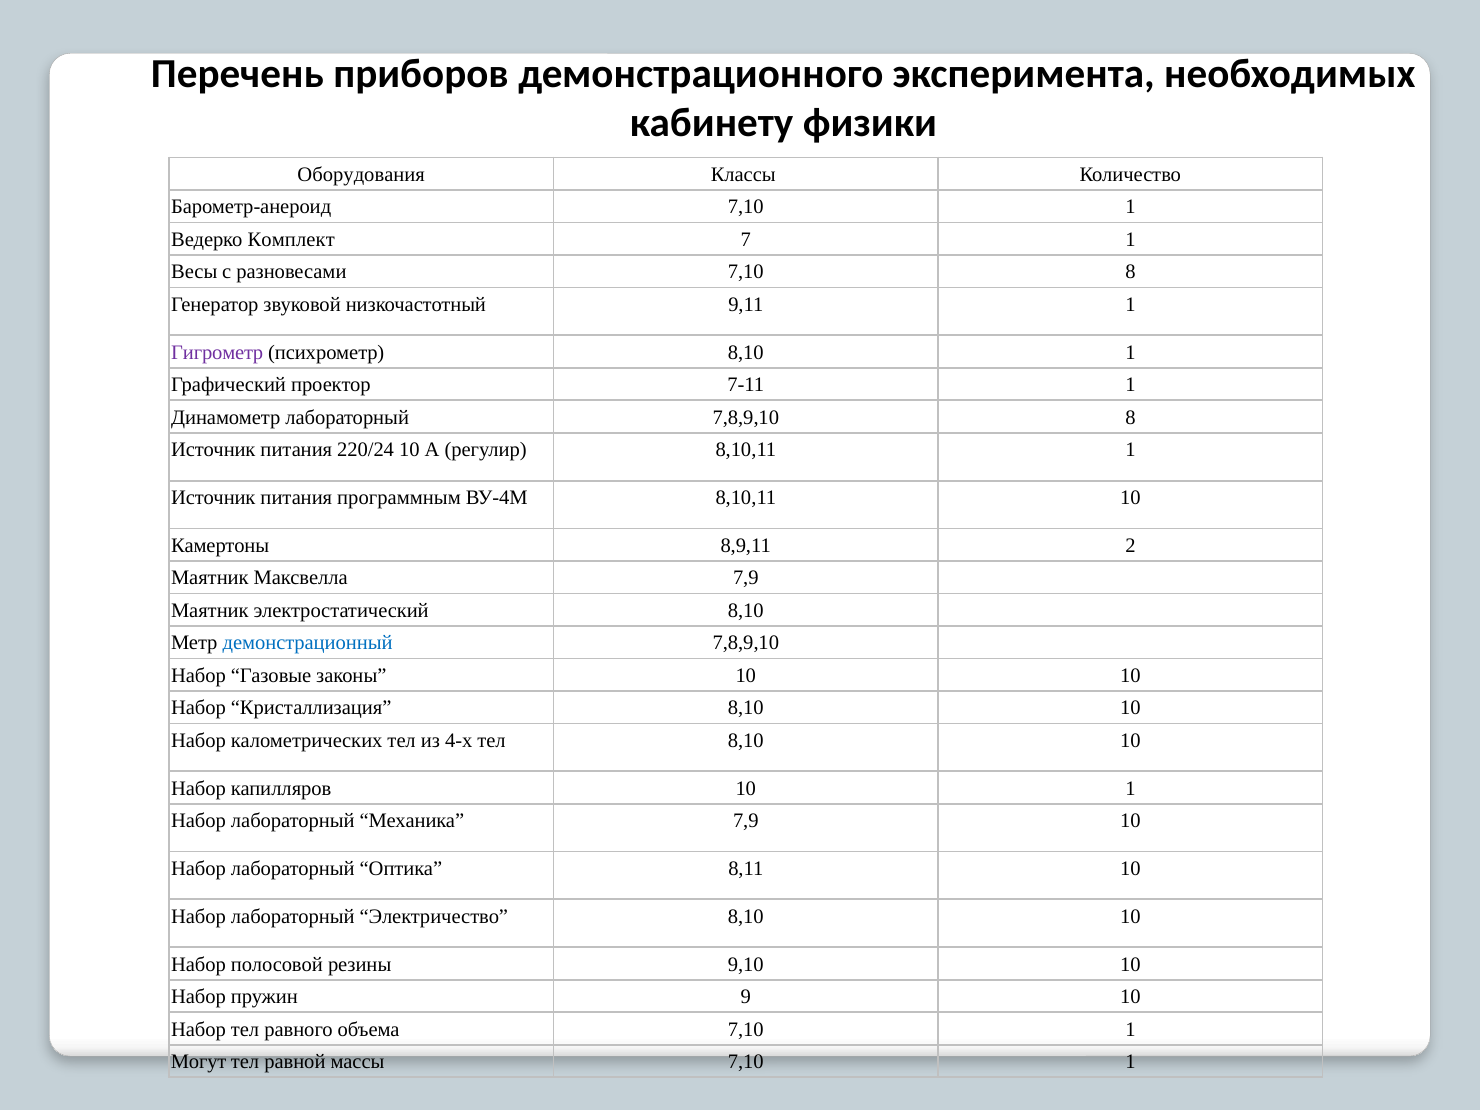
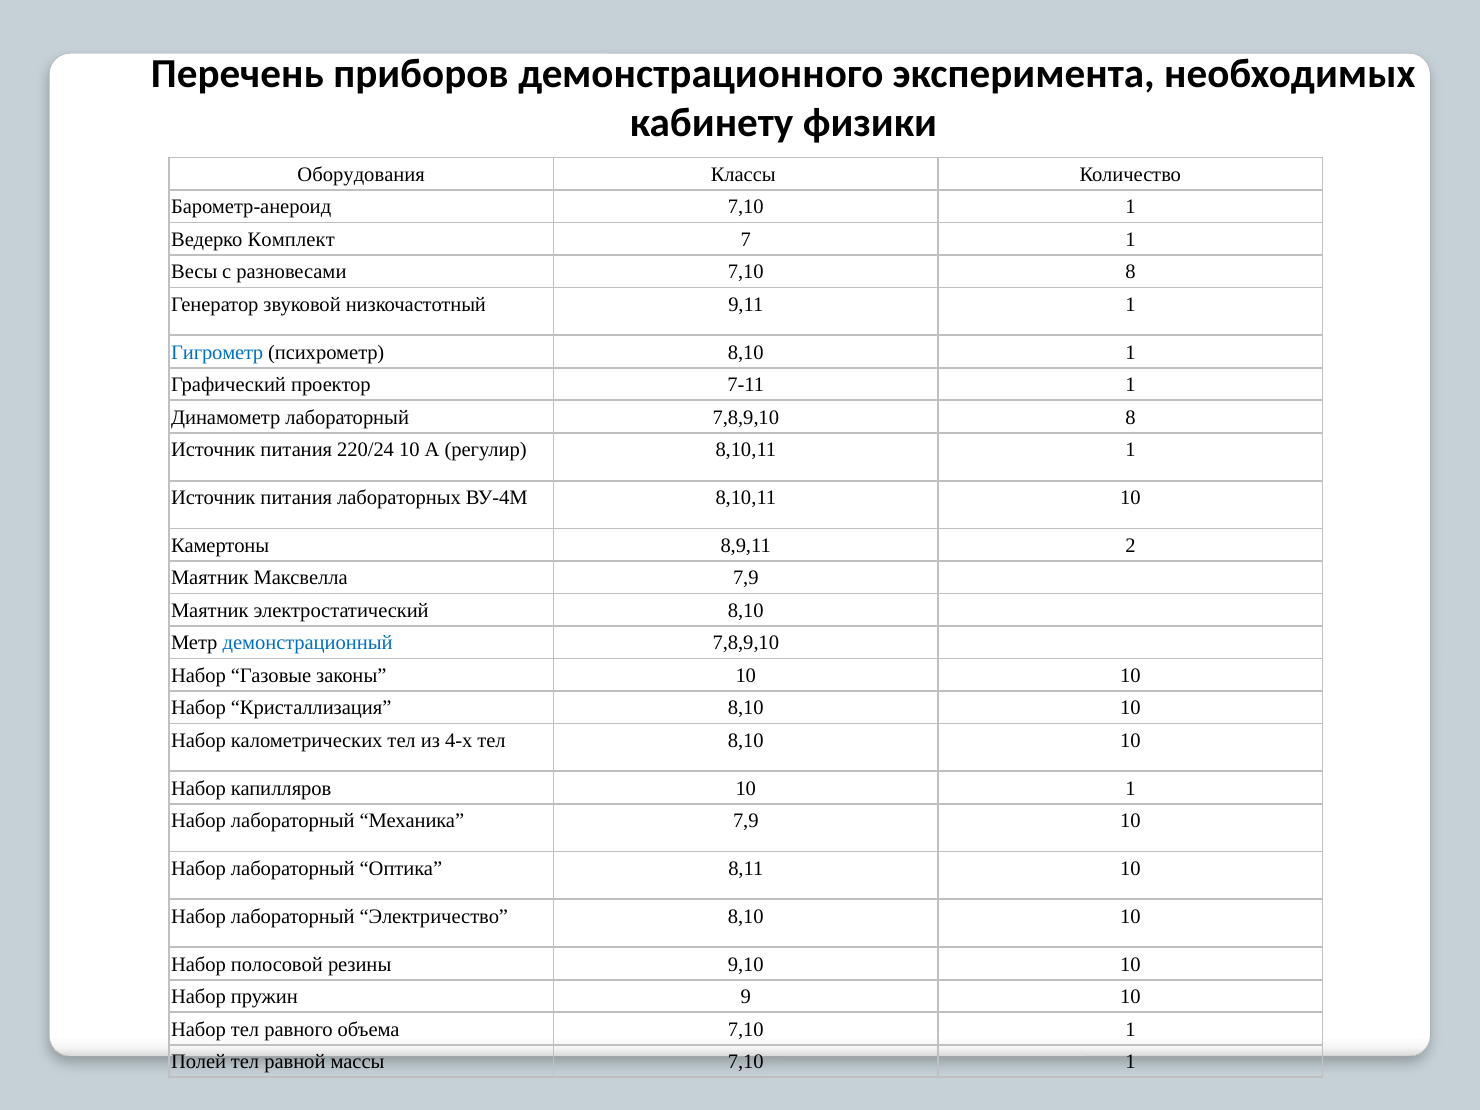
Гигрометр colour: purple -> blue (217, 352)
программным: программным -> лабораторных (399, 498)
Могут: Могут -> Полей (199, 1062)
